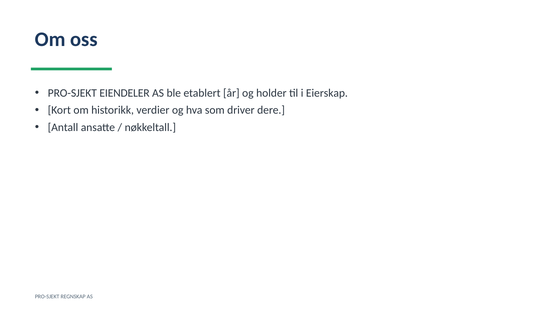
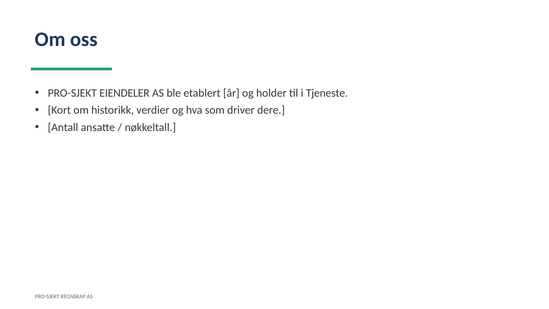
Eierskap: Eierskap -> Tjeneste (327, 93)
